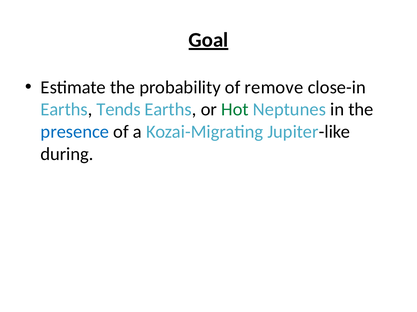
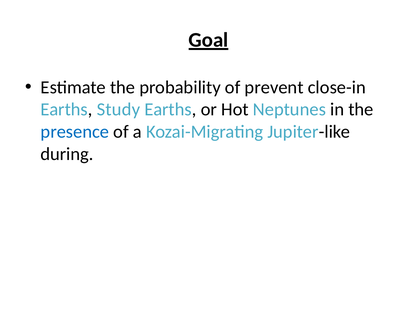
remove: remove -> prevent (274, 87)
Tends: Tends -> Study (118, 110)
Hot colour: green -> black (235, 110)
